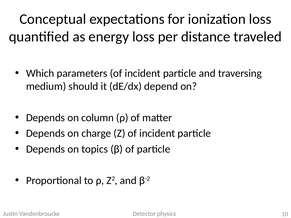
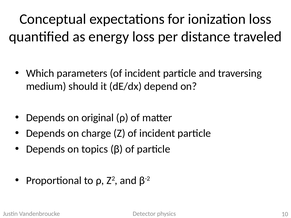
column: column -> original (98, 118)
